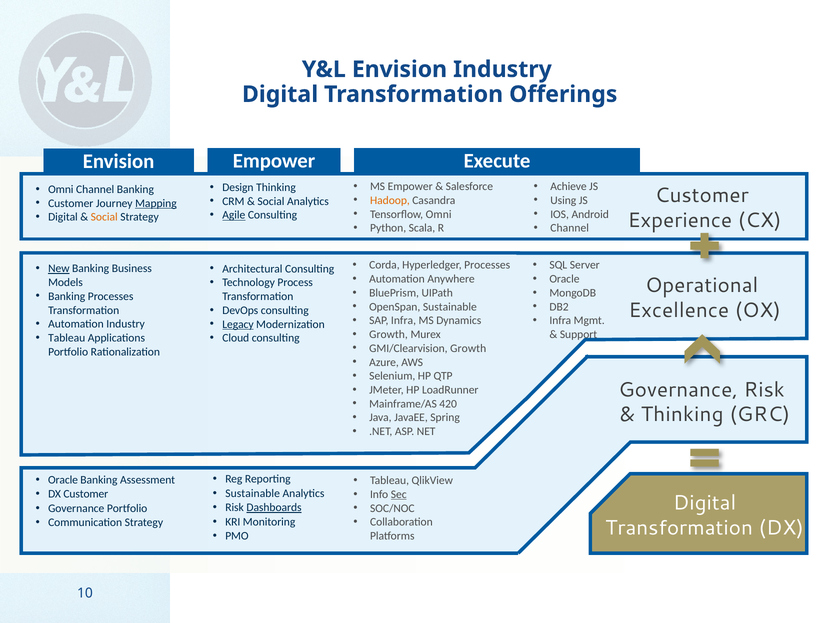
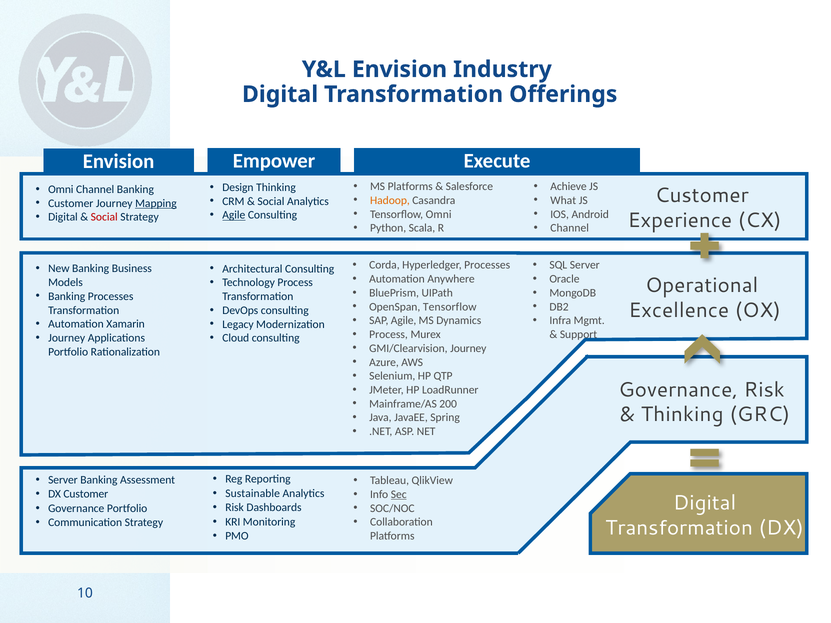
MS Empower: Empower -> Platforms (410, 187)
Using: Using -> What (563, 200)
Social colour: orange -> red (104, 217)
New underline: present -> none (59, 269)
OpenSpan Sustainable: Sustainable -> Tensorflow (450, 307)
SAP Infra: Infra -> Agile (404, 321)
Automation Industry: Industry -> Xamarin (126, 324)
Legacy underline: present -> none (238, 324)
Growth: Growth -> Process (389, 335)
Tableau: Tableau -> Journey (67, 338)
GMI/Clearvision Growth: Growth -> Journey (468, 348)
420: 420 -> 200 (448, 404)
Oracle: Oracle -> Server (63, 480)
Dashboards underline: present -> none (274, 508)
